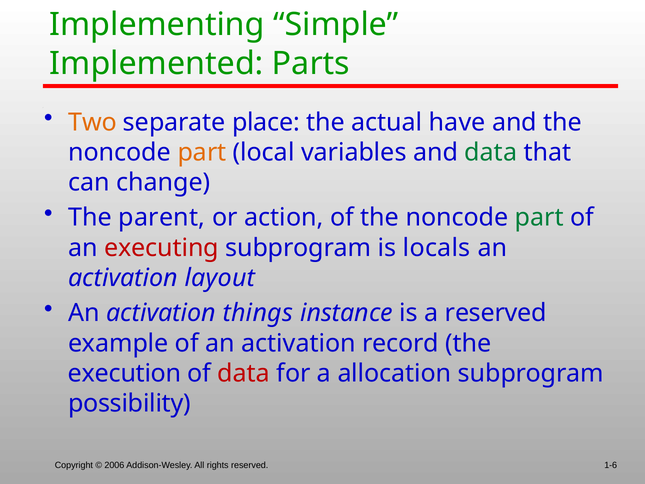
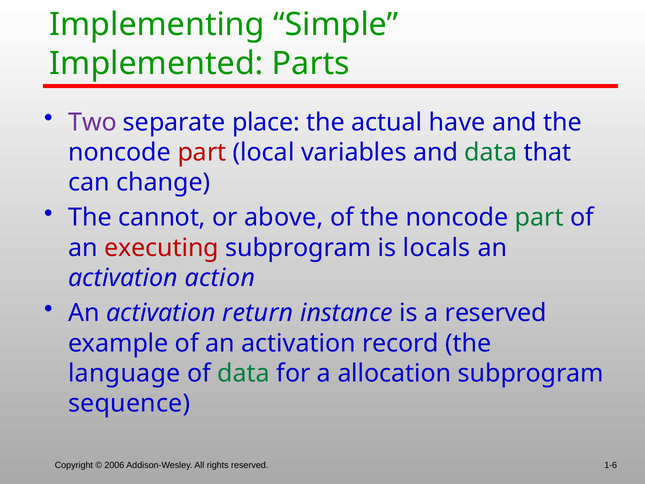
Two colour: orange -> purple (93, 122)
part colour: orange -> red (202, 152)
parent: parent -> cannot (162, 218)
action: action -> above (284, 218)
layout: layout -> action (220, 278)
things: things -> return (258, 313)
execution: execution -> language (124, 373)
data colour: red -> green (244, 373)
possibility: possibility -> sequence (129, 403)
